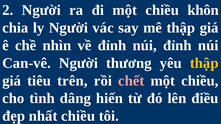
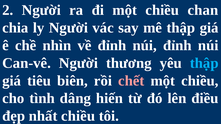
khôn: khôn -> chan (203, 10)
thập colour: yellow -> light blue (204, 63)
trên: trên -> biên (72, 81)
